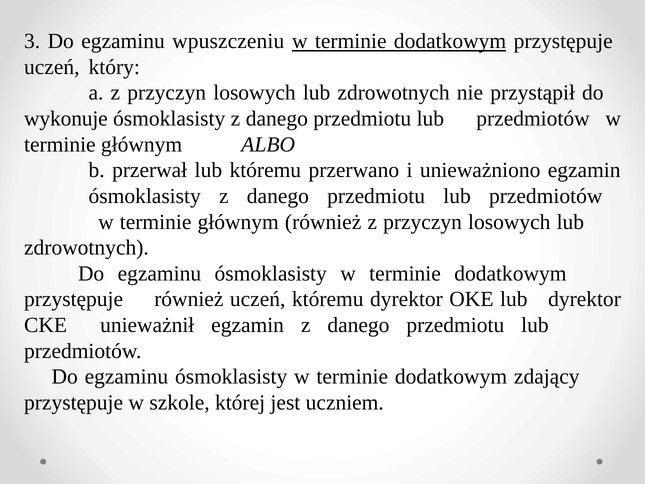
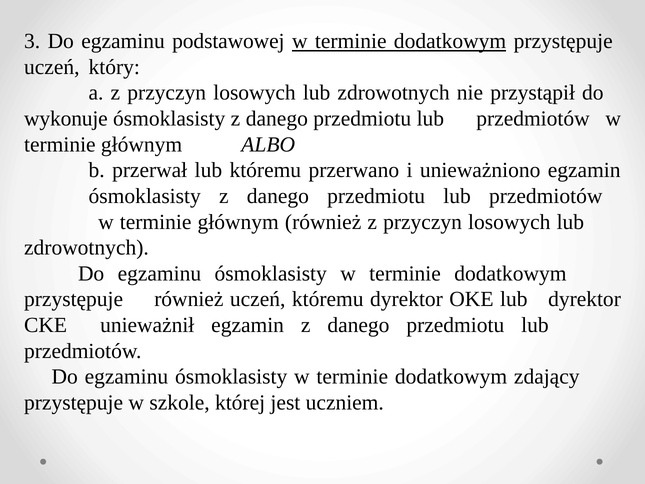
wpuszczeniu: wpuszczeniu -> podstawowej (228, 41)
